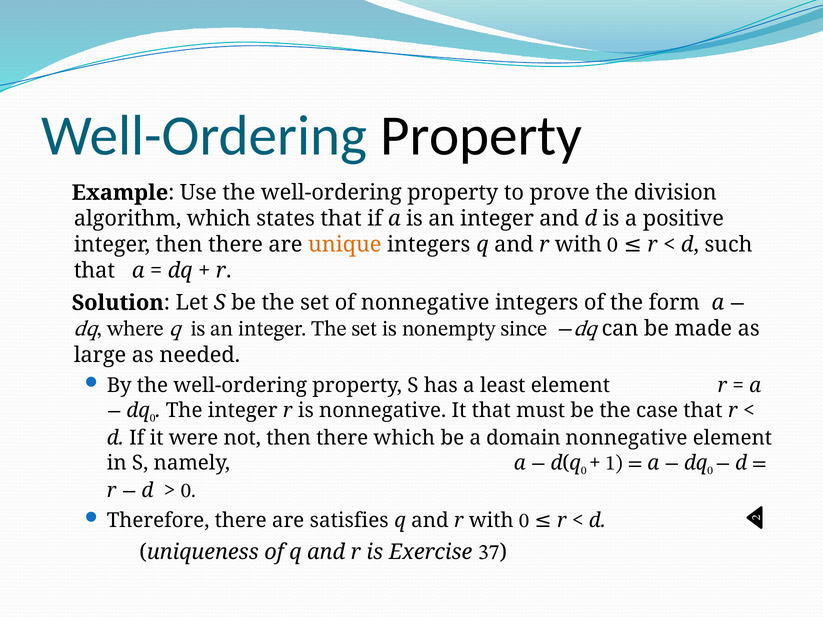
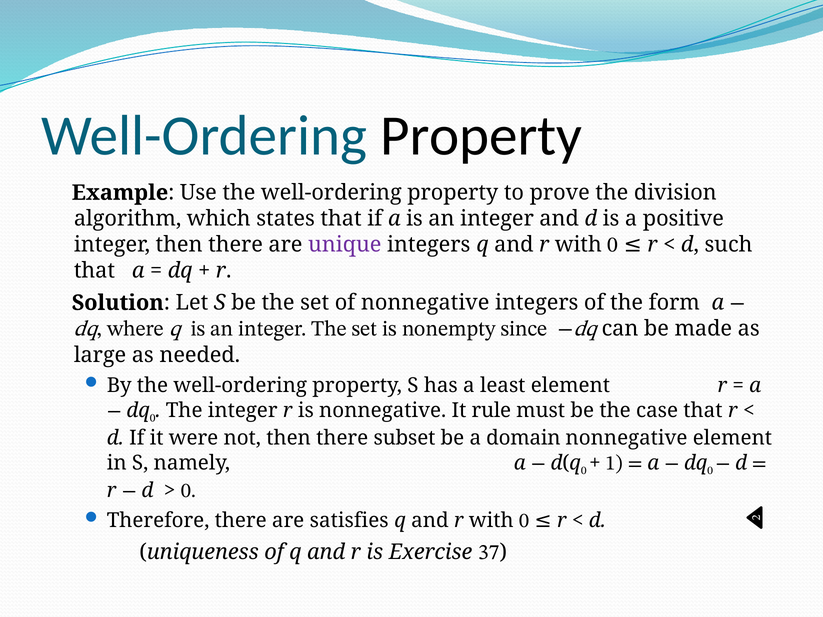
unique colour: orange -> purple (345, 245)
It that: that -> rule (491, 410)
there which: which -> subset (404, 438)
